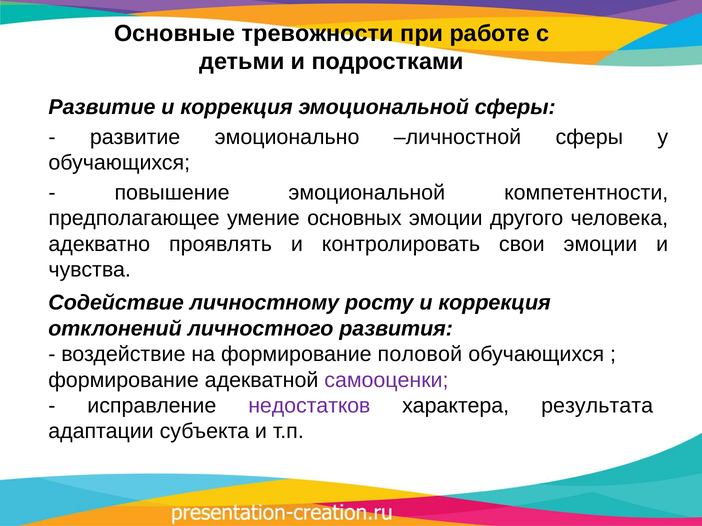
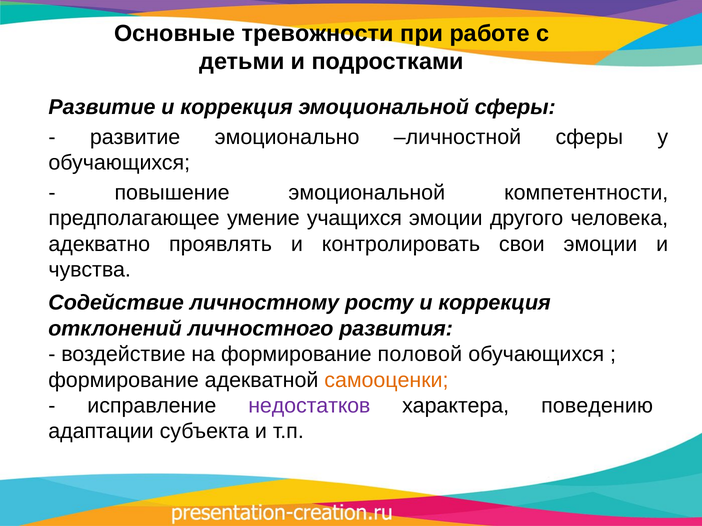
основных: основных -> учащихся (354, 219)
самооценки colour: purple -> orange (386, 380)
результата: результата -> поведению (597, 406)
